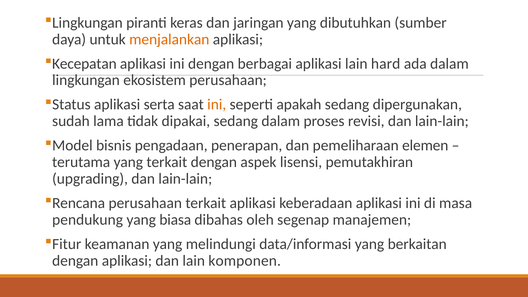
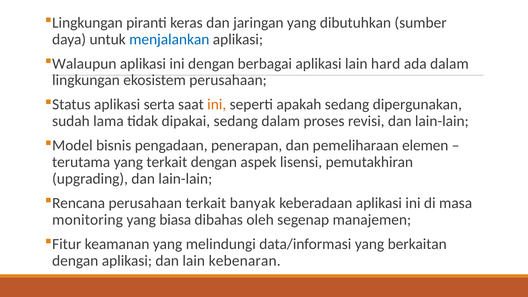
menjalankan colour: orange -> blue (169, 39)
Kecepatan: Kecepatan -> Walaupun (84, 64)
terkait aplikasi: aplikasi -> banyak (253, 203)
pendukung: pendukung -> monitoring (88, 220)
komponen: komponen -> kebenaran (245, 261)
